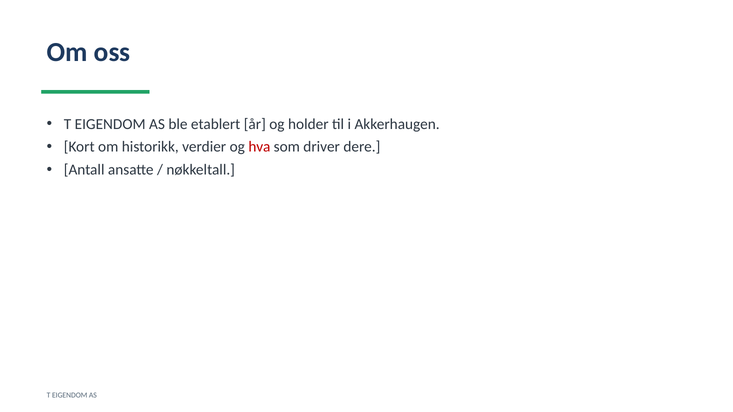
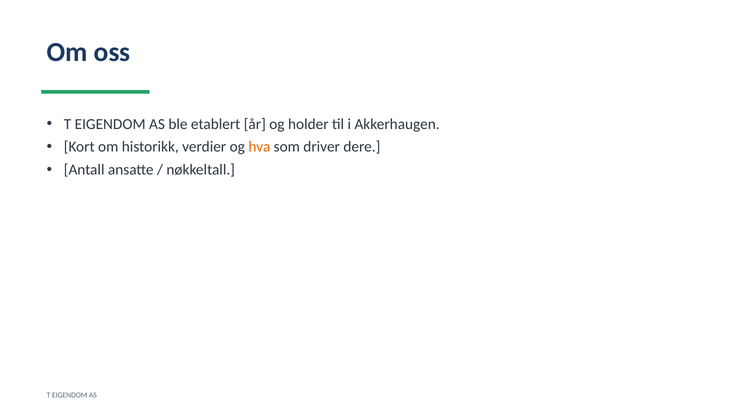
hva colour: red -> orange (259, 147)
